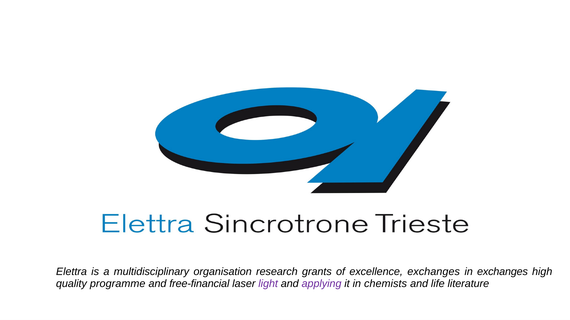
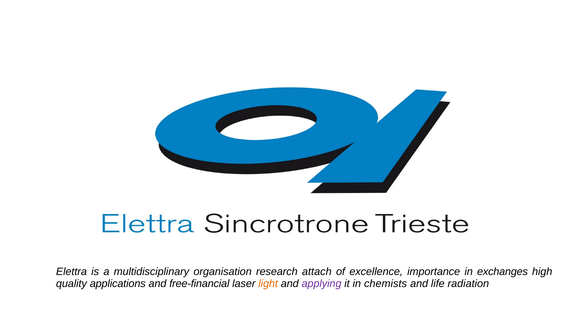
grants: grants -> attach (317, 272)
excellence exchanges: exchanges -> importance (434, 272)
programme: programme -> applications (118, 284)
light colour: purple -> orange (268, 284)
literature: literature -> radiation (468, 284)
